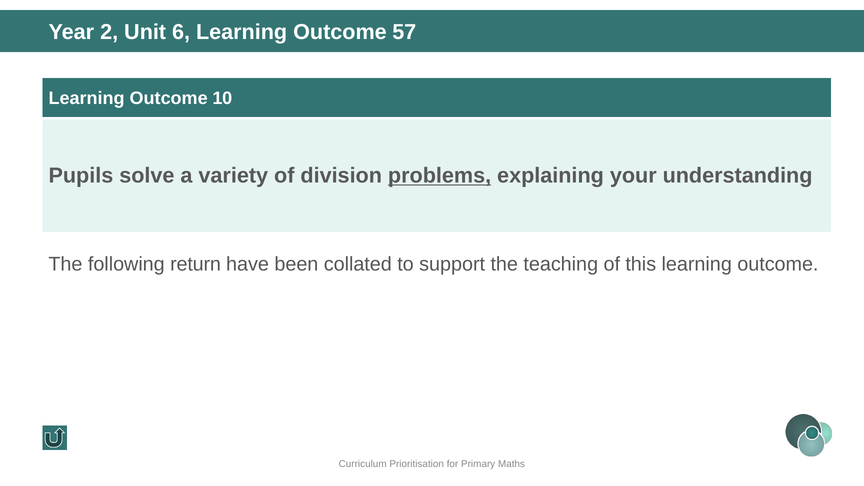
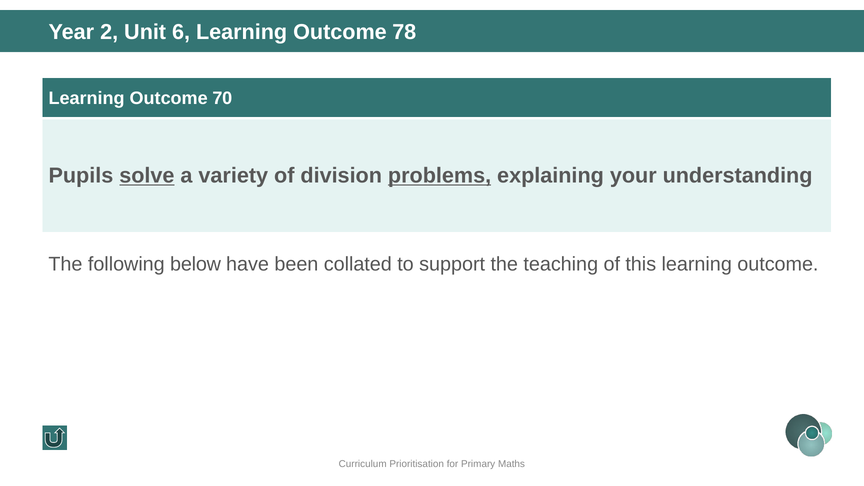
57: 57 -> 78 (404, 32)
10: 10 -> 70 (222, 98)
solve underline: none -> present (147, 176)
return: return -> below (196, 264)
